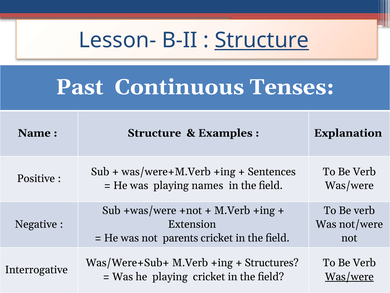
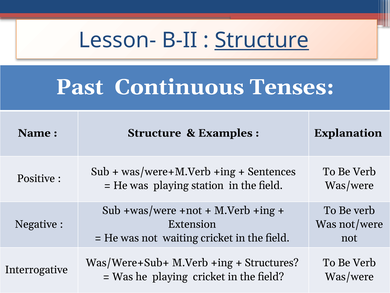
names: names -> station (208, 185)
parents: parents -> waiting (180, 238)
Was/were underline: present -> none (349, 276)
